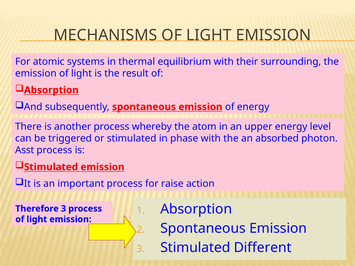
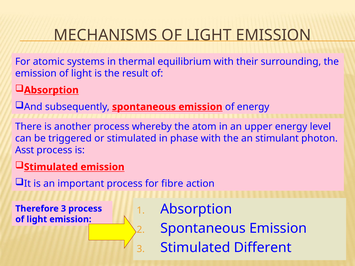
absorbed: absorbed -> stimulant (277, 139)
raise: raise -> fibre (172, 184)
